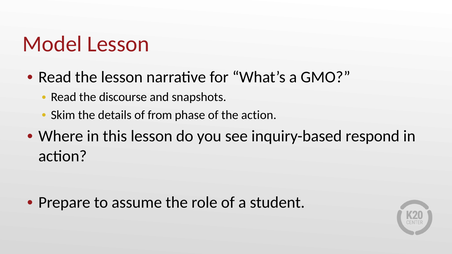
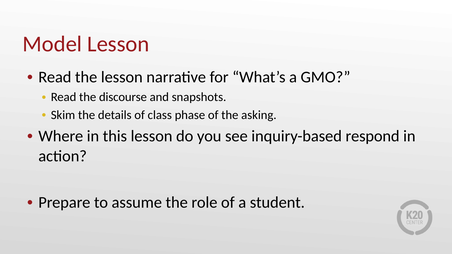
from: from -> class (160, 115)
the action: action -> asking (259, 115)
